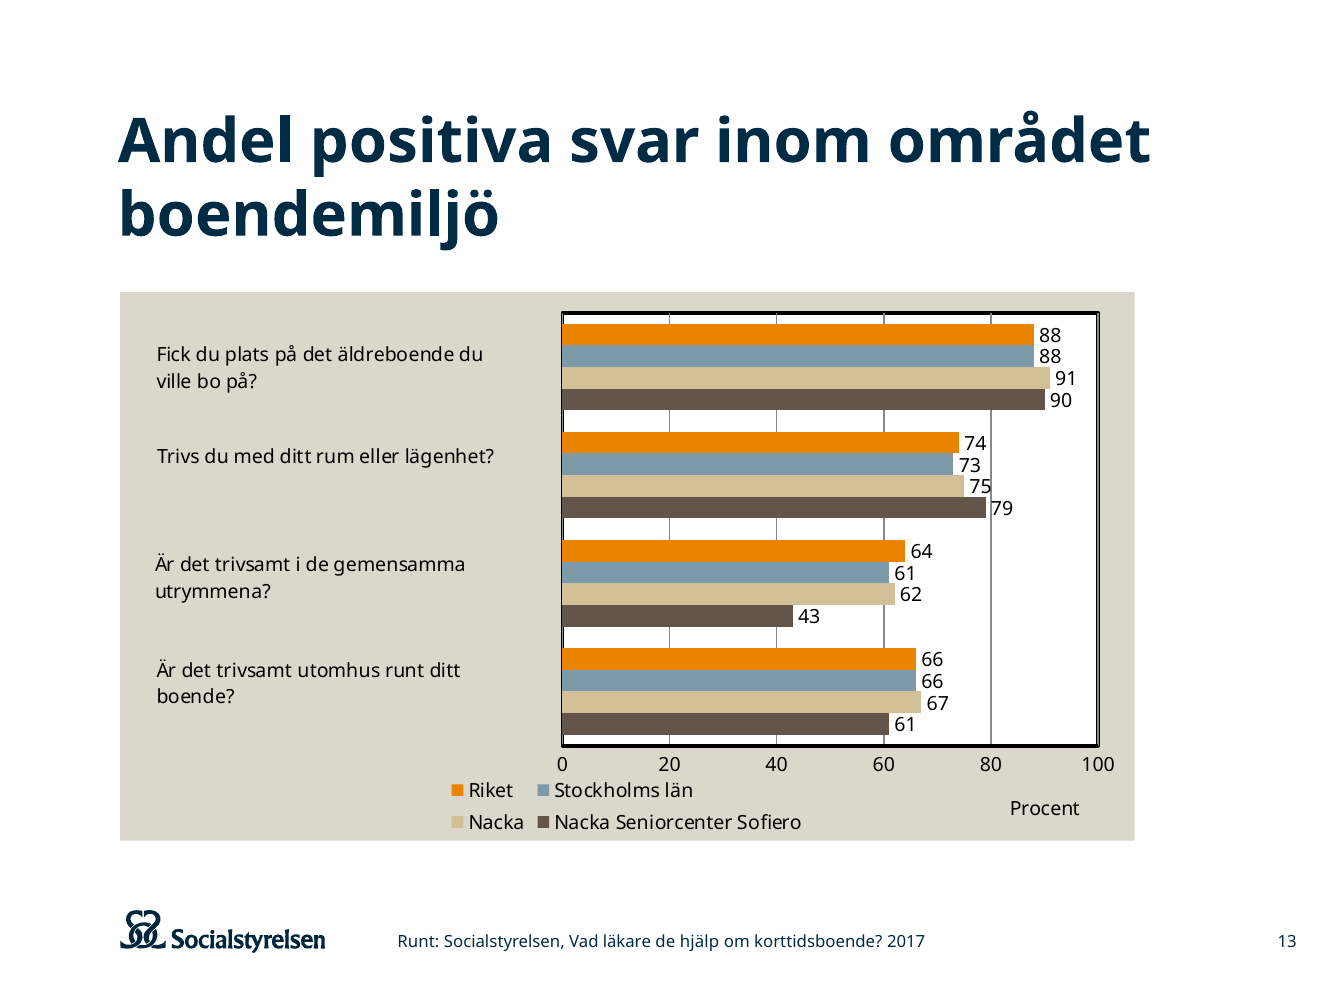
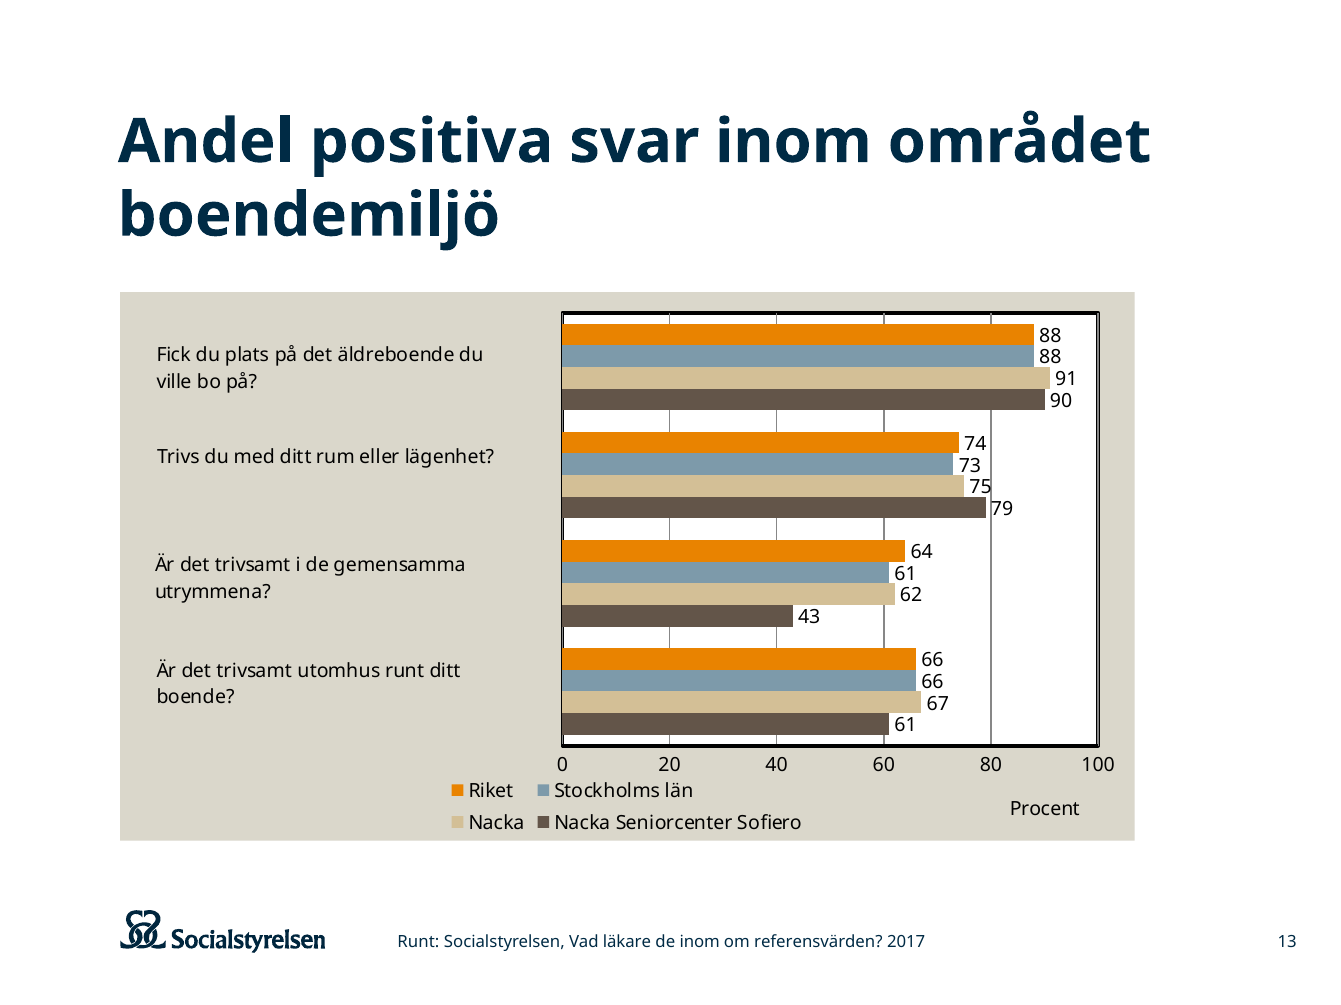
de hjälp: hjälp -> inom (700, 943)
korttidsboende: korttidsboende -> referensvärden (818, 943)
